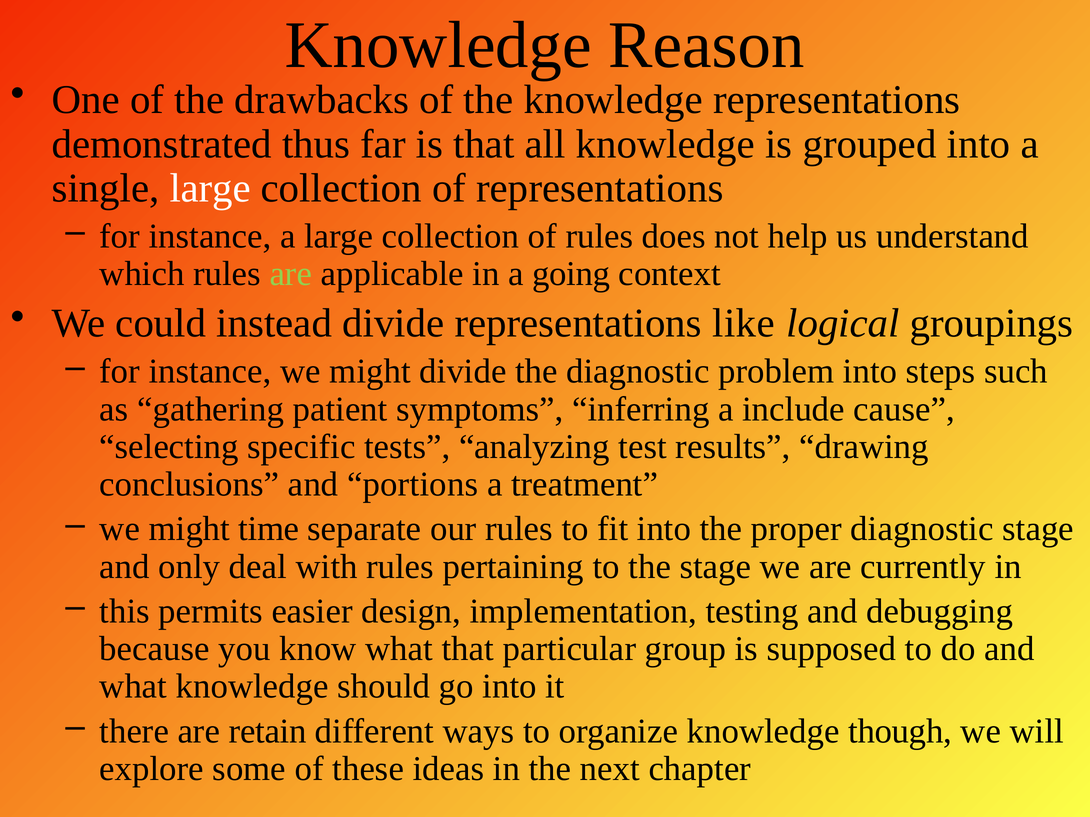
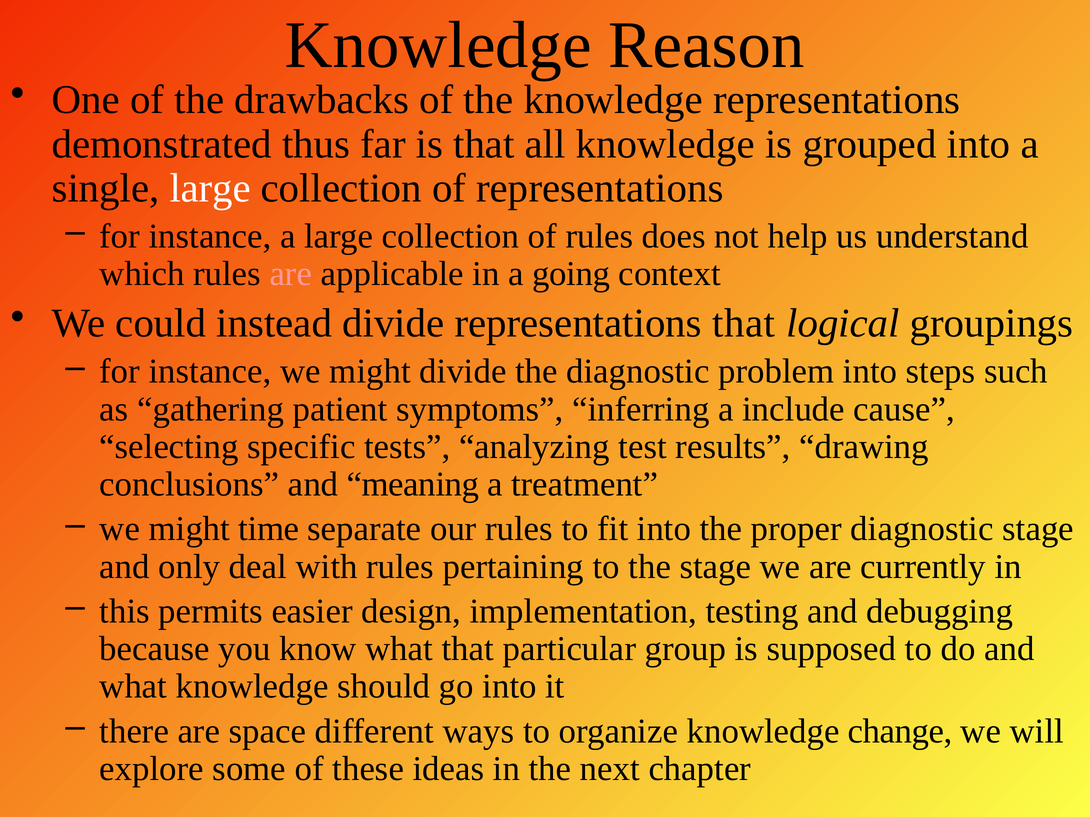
are colour: light green -> pink (291, 274)
representations like: like -> that (744, 324)
portions: portions -> meaning (413, 484)
retain: retain -> space (267, 732)
though: though -> change (900, 732)
